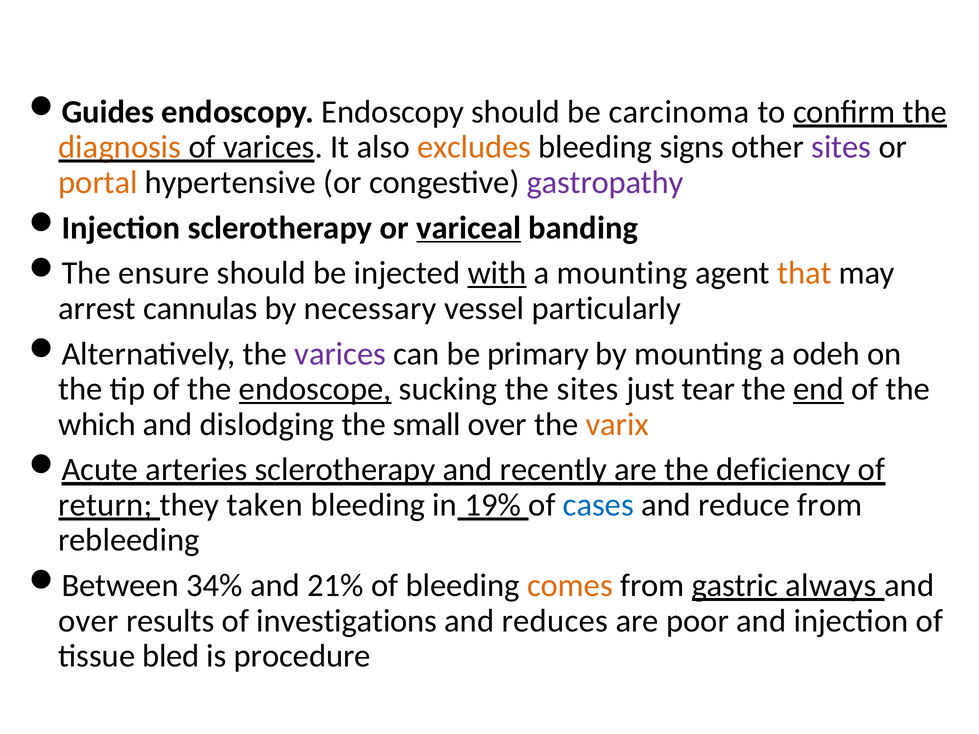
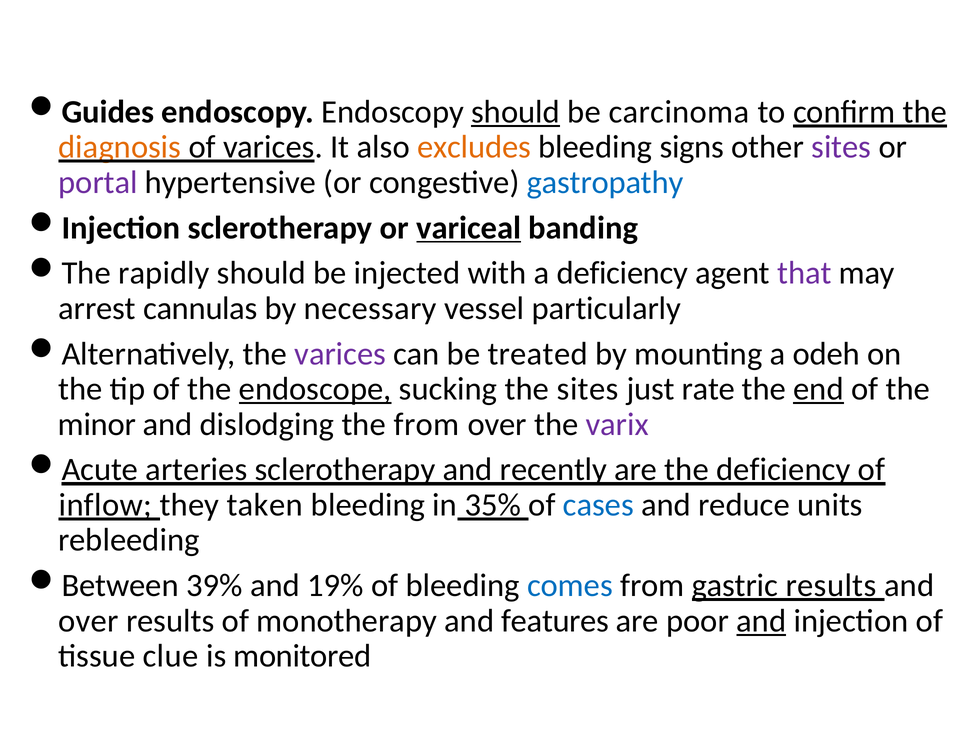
should underline: none -> present (516, 112)
portal colour: orange -> purple (98, 182)
gastropathy colour: purple -> blue (605, 182)
ensure: ensure -> rapidly (164, 273)
with underline: present -> none (497, 273)
a mounting: mounting -> deficiency (622, 273)
that colour: orange -> purple (804, 273)
primary: primary -> treated (538, 354)
tear: tear -> rate (708, 389)
which: which -> minor (97, 424)
the small: small -> from (427, 424)
varix colour: orange -> purple (617, 424)
return: return -> inflow (105, 505)
19%: 19% -> 35% (493, 505)
reduce from: from -> units (830, 505)
34%: 34% -> 39% (214, 586)
21%: 21% -> 19% (335, 586)
comes colour: orange -> blue (570, 586)
gastric always: always -> results (831, 586)
investigations: investigations -> monotherapy (347, 621)
reduces: reduces -> features (555, 621)
and underline: none -> present (761, 621)
bled: bled -> clue (171, 656)
procedure: procedure -> monitored (302, 656)
